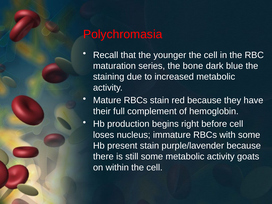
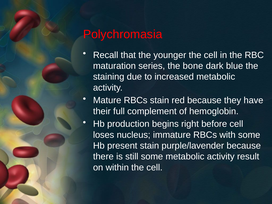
goats: goats -> result (248, 157)
